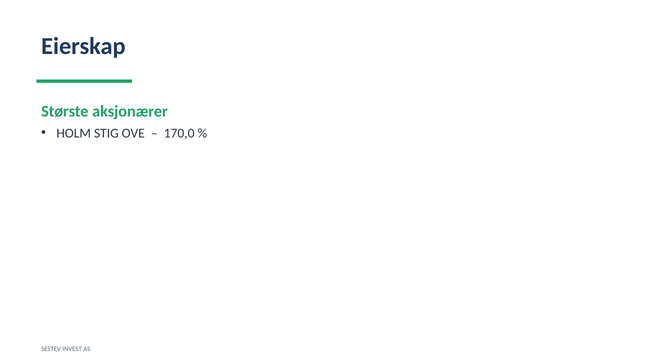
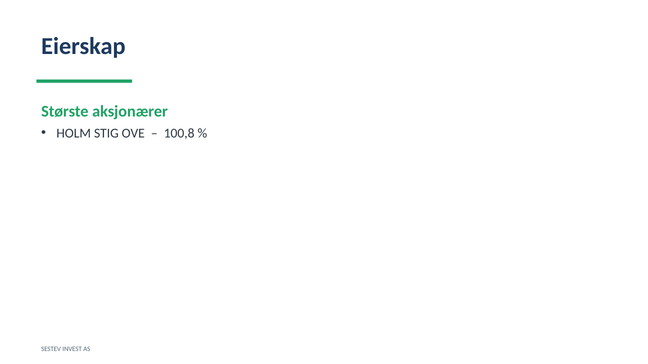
170,0: 170,0 -> 100,8 (179, 133)
